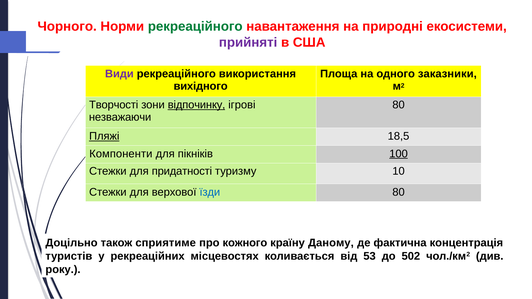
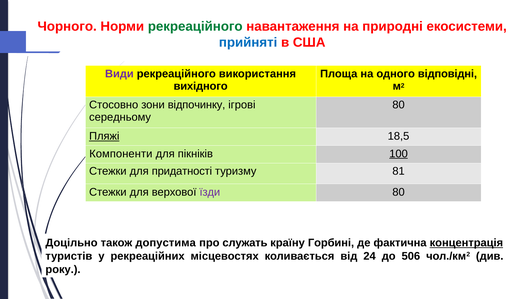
прийняті colour: purple -> blue (248, 43)
заказники: заказники -> відповідні (447, 74)
Творчості: Творчості -> Стосовно (114, 105)
відпочинку underline: present -> none (197, 105)
незважаючи: незважаючи -> середньому (120, 117)
10: 10 -> 81 (399, 171)
їзди colour: blue -> purple (210, 192)
сприятиме: сприятиме -> допустима (166, 243)
кожного: кожного -> служать (245, 243)
Даному: Даному -> Горбині (331, 243)
концентрація underline: none -> present (466, 243)
53: 53 -> 24 (370, 256)
502: 502 -> 506 (411, 256)
